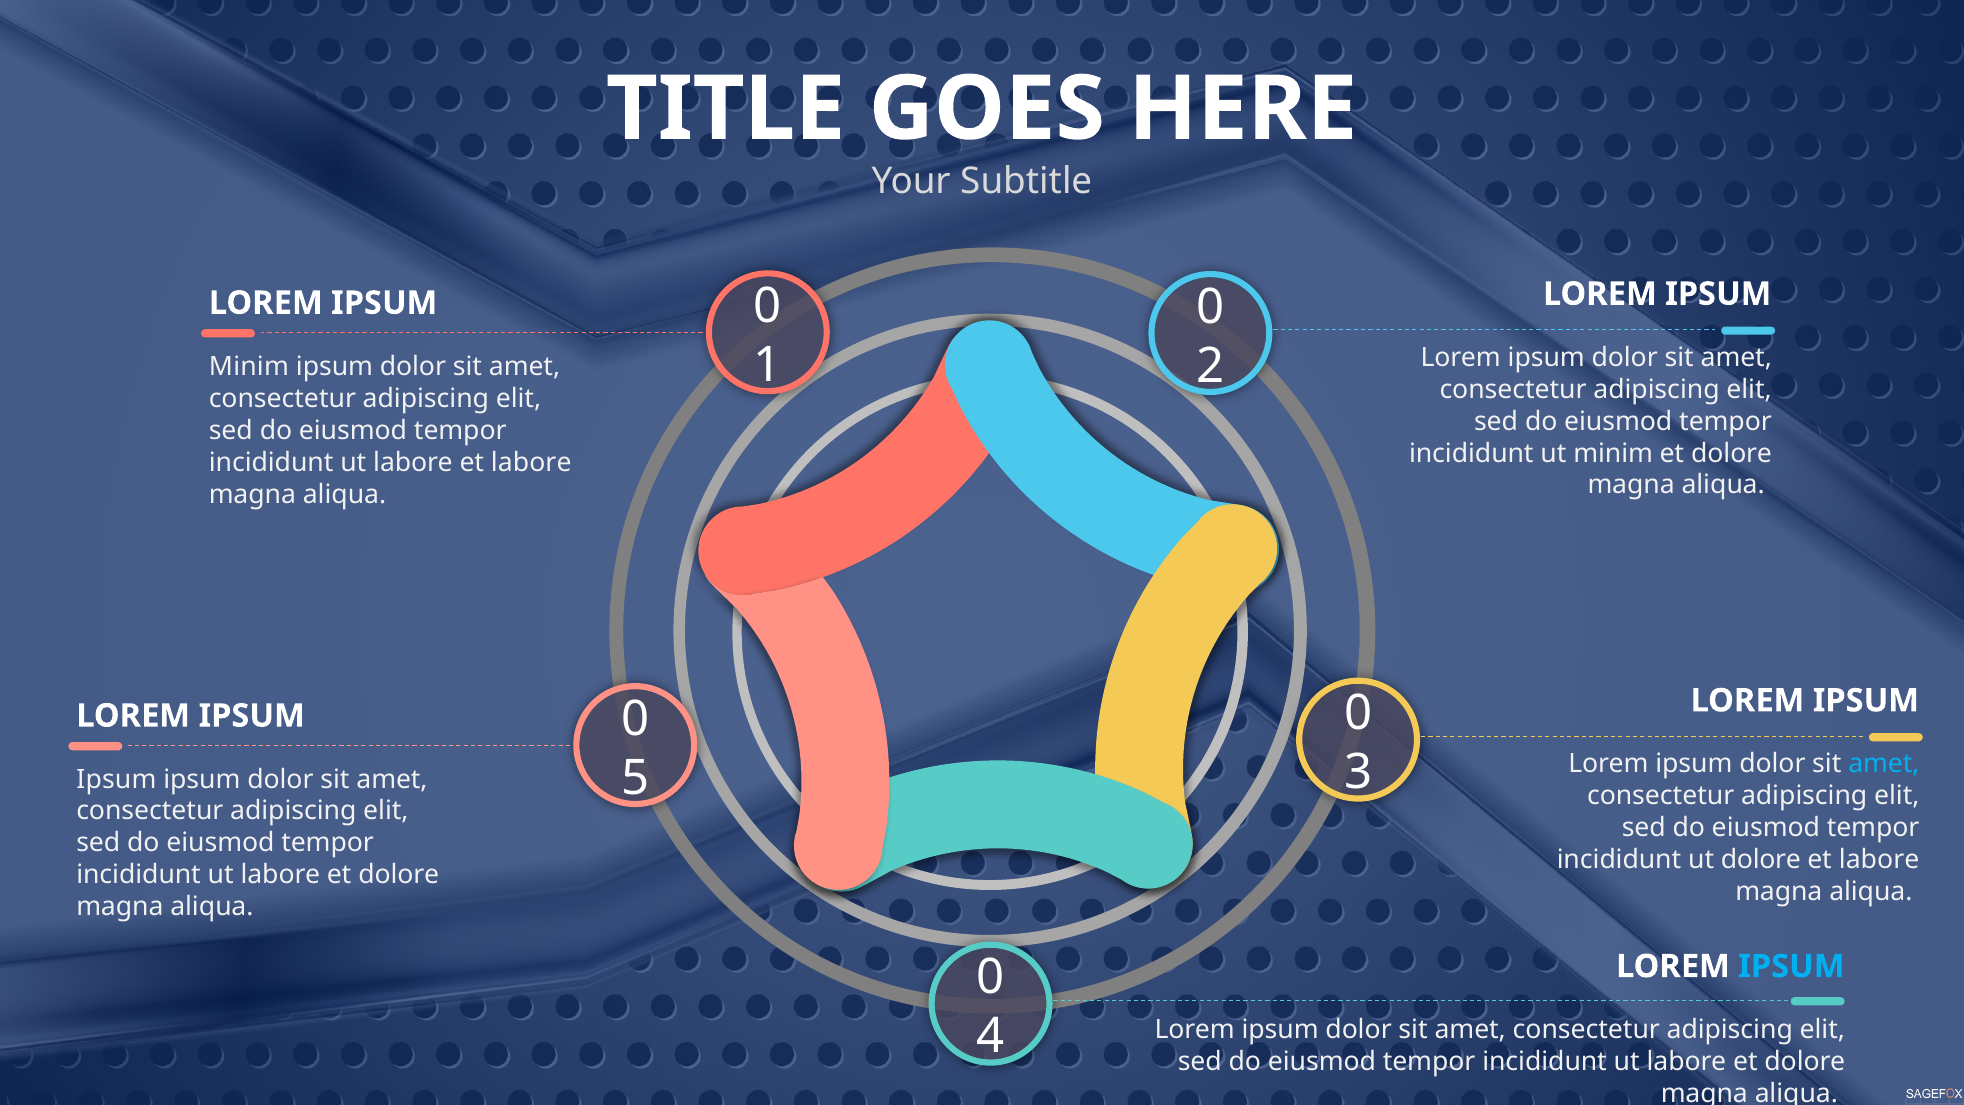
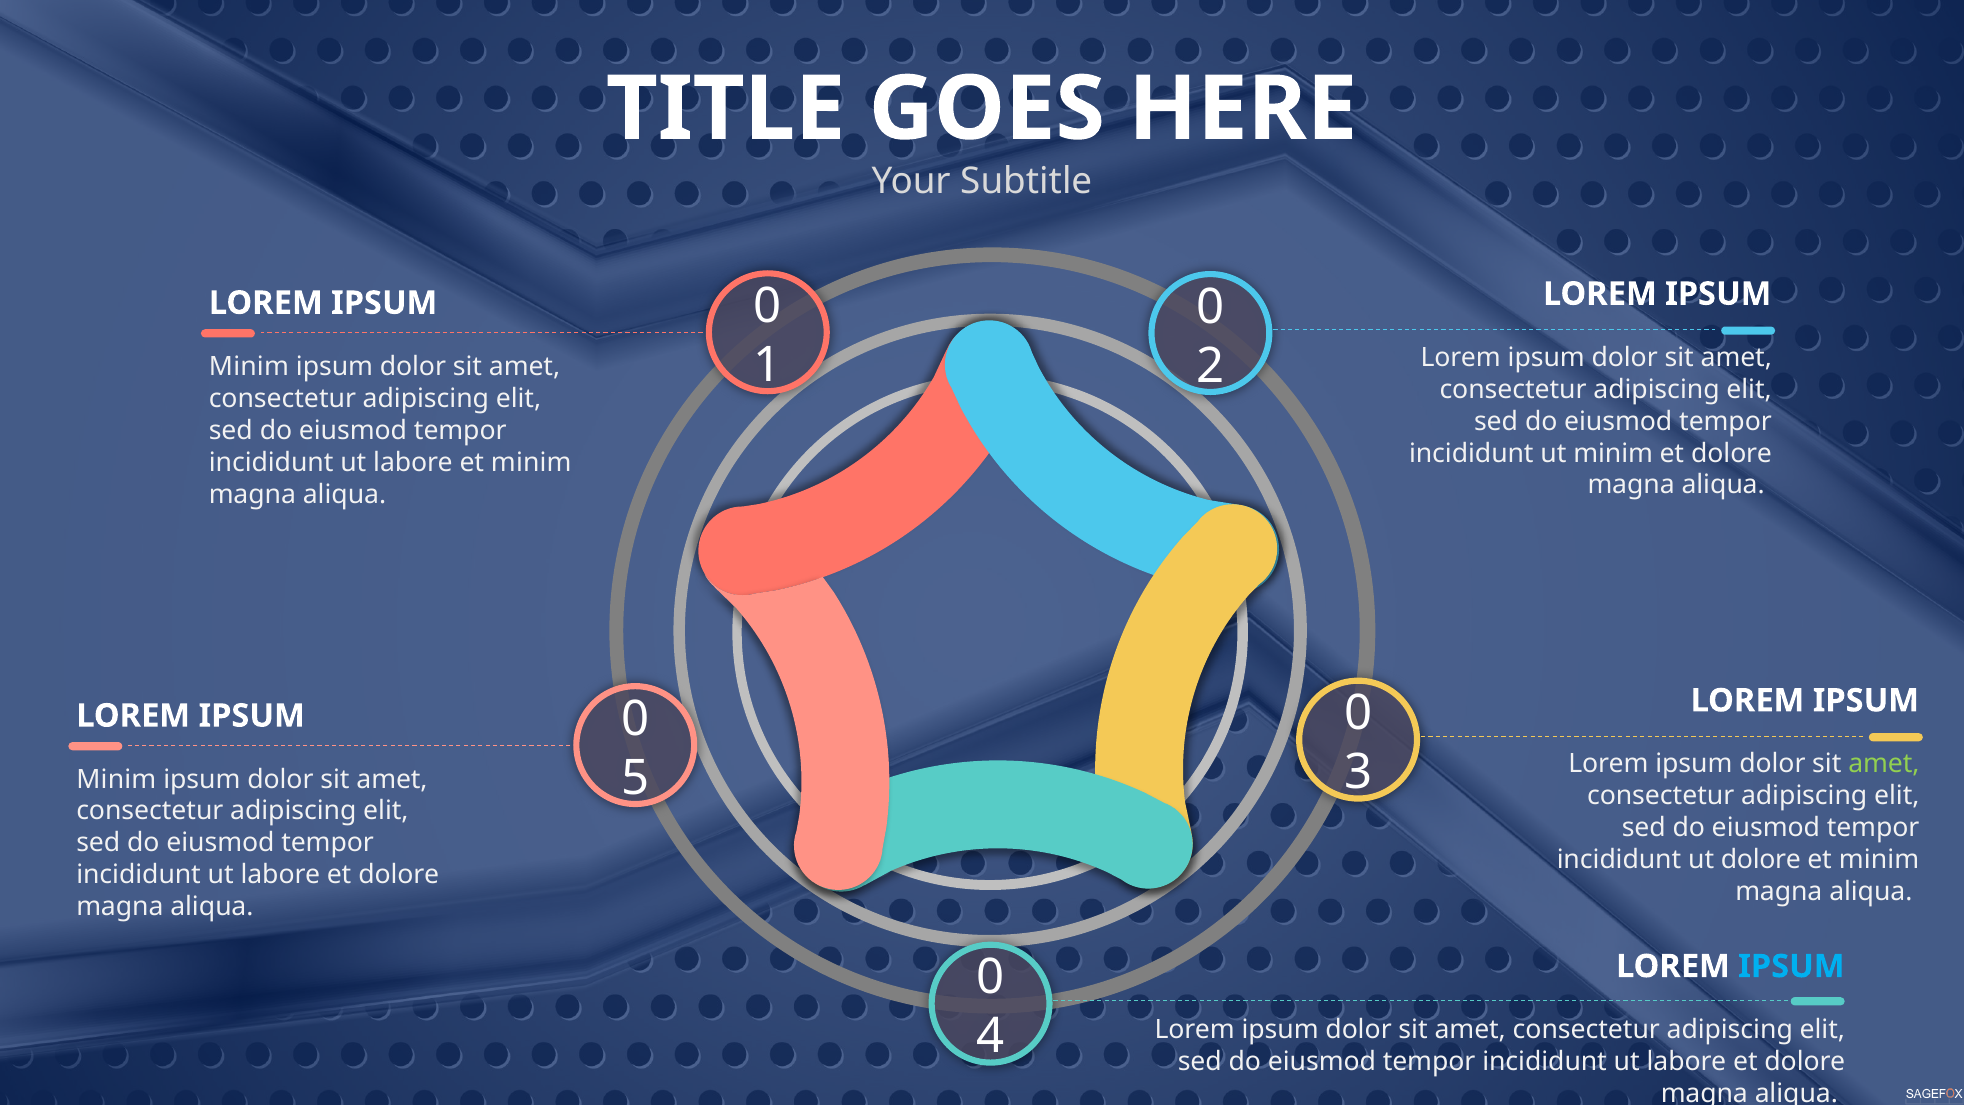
labore et labore: labore -> minim (531, 462)
amet colour: light blue -> light green (1884, 764)
Ipsum: Ipsum -> Minim (116, 779)
labore: labore -> minim (1879, 860)
